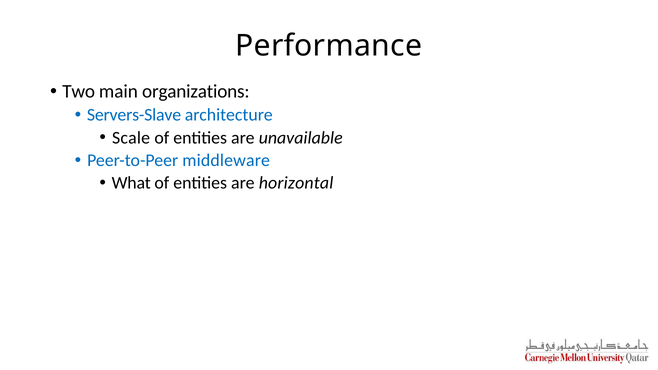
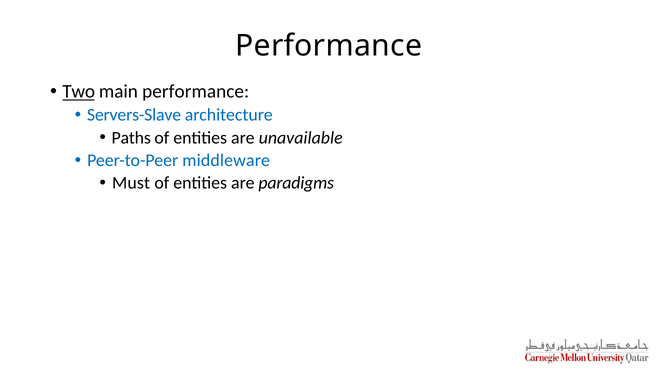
Two underline: none -> present (79, 92)
main organizations: organizations -> performance (196, 92)
Scale: Scale -> Paths (131, 138)
What: What -> Must (131, 183)
horizontal: horizontal -> paradigms (296, 183)
